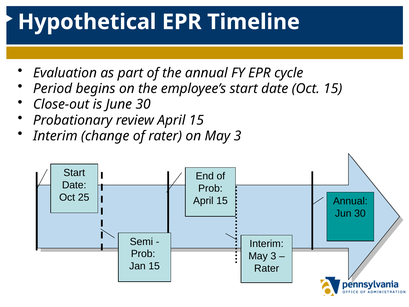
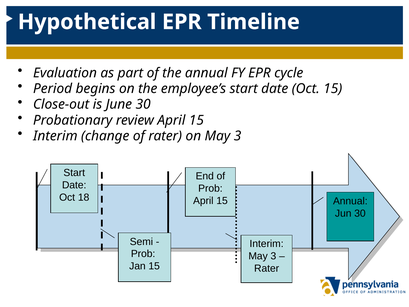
25: 25 -> 18 (84, 197)
